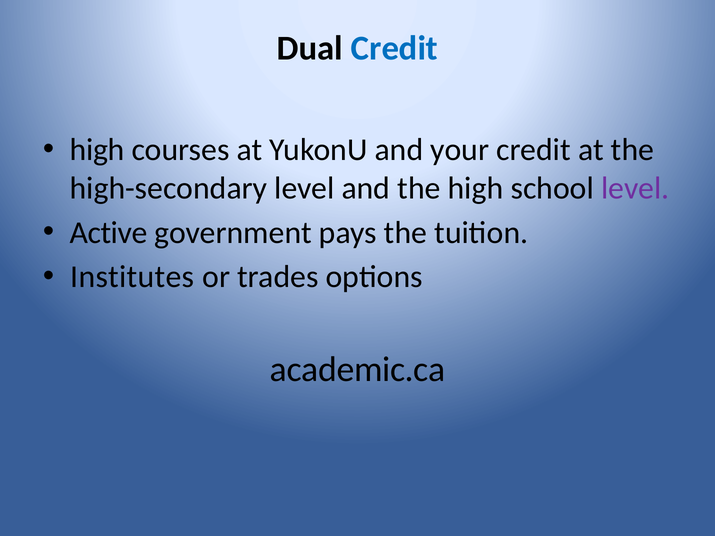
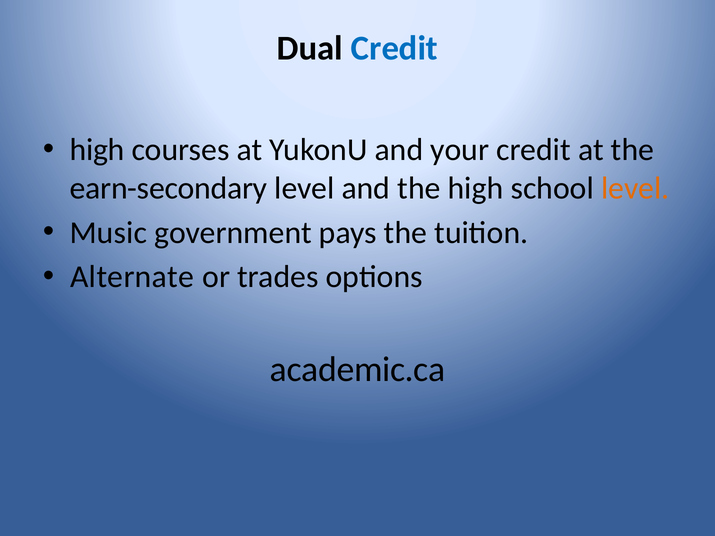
high-secondary: high-secondary -> earn-secondary (169, 188)
level colour: purple -> orange (635, 188)
Active: Active -> Music (108, 233)
Institutes: Institutes -> Alternate (132, 277)
